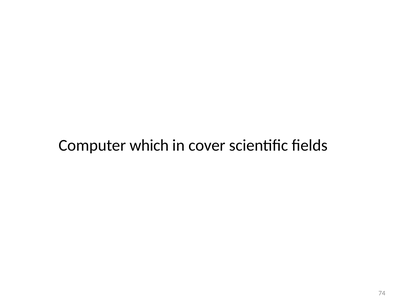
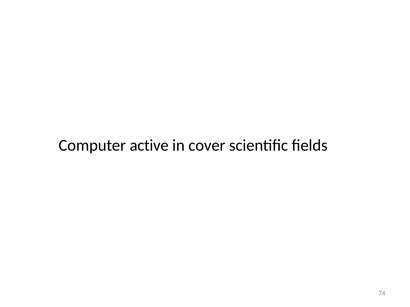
which: which -> active (149, 146)
